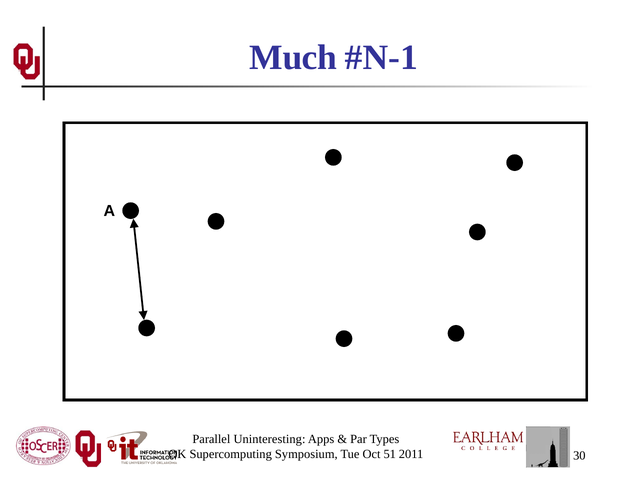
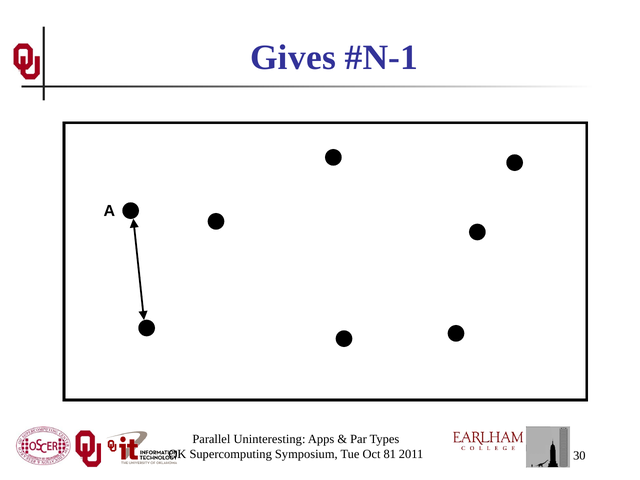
Much: Much -> Gives (293, 57)
51: 51 -> 81 (390, 454)
